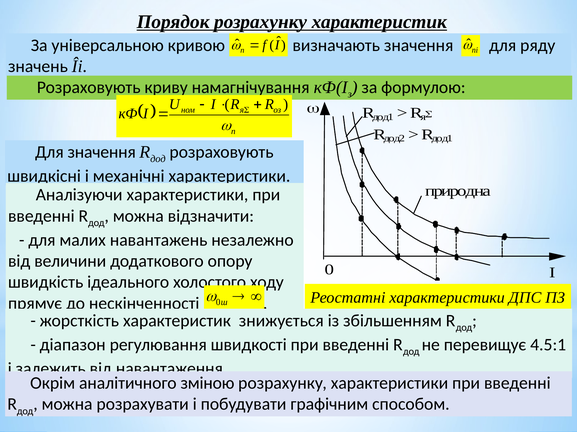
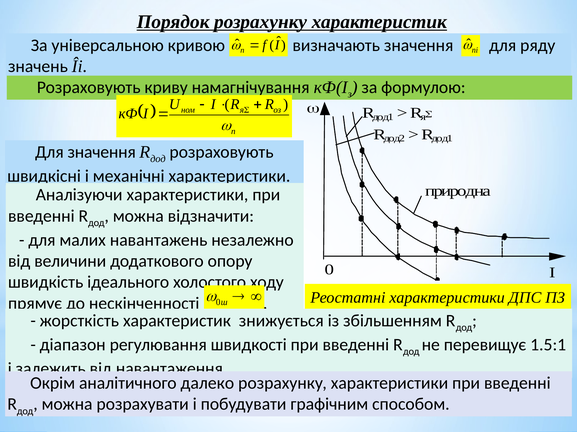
4.5:1: 4.5:1 -> 1.5:1 (548, 345)
зміною: зміною -> далеко (207, 384)
